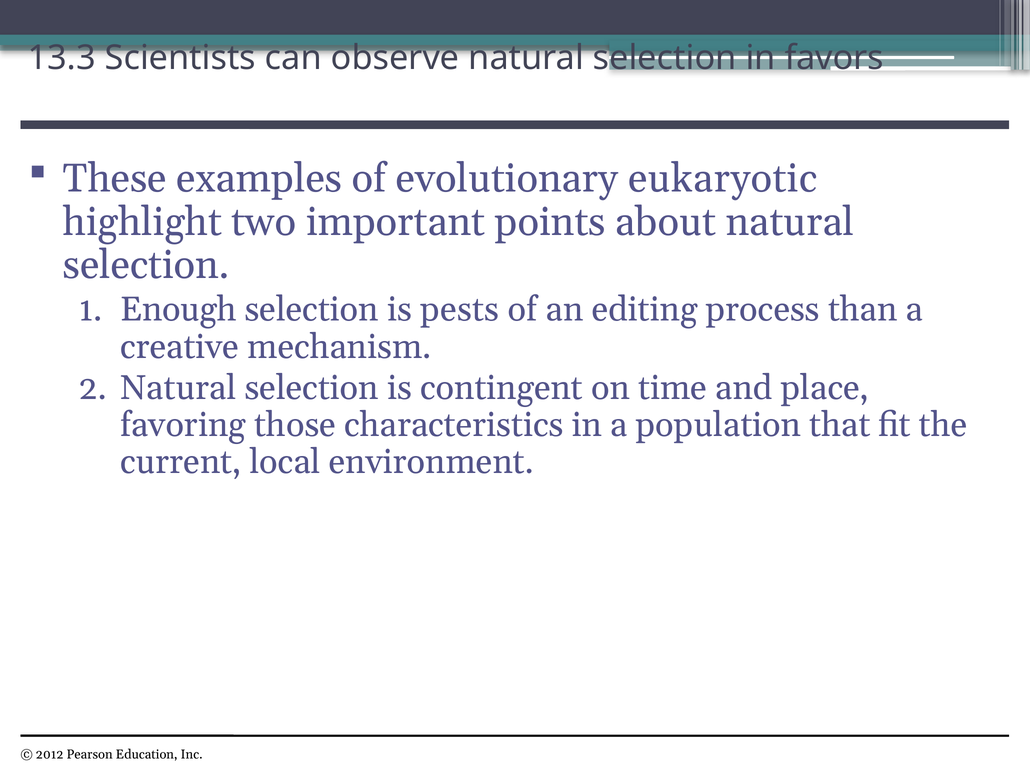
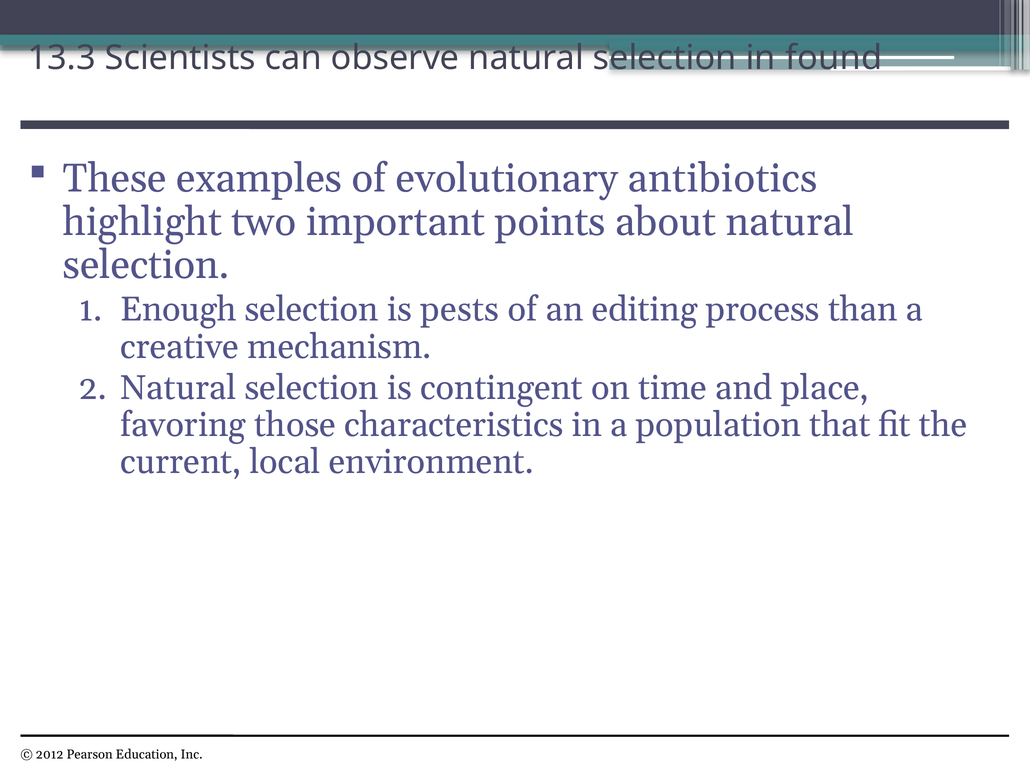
favors: favors -> found (834, 58)
eukaryotic: eukaryotic -> antibiotics (723, 179)
